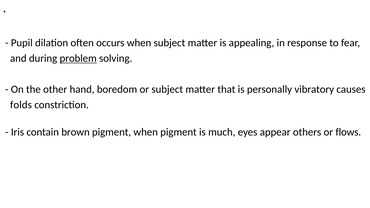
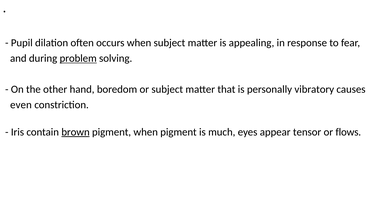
folds: folds -> even (21, 105)
brown underline: none -> present (76, 132)
others: others -> tensor (307, 132)
